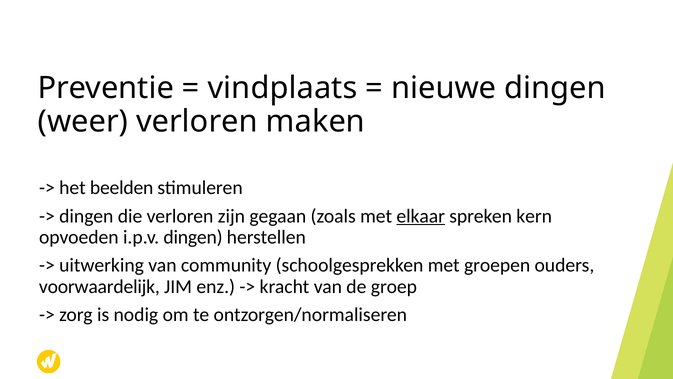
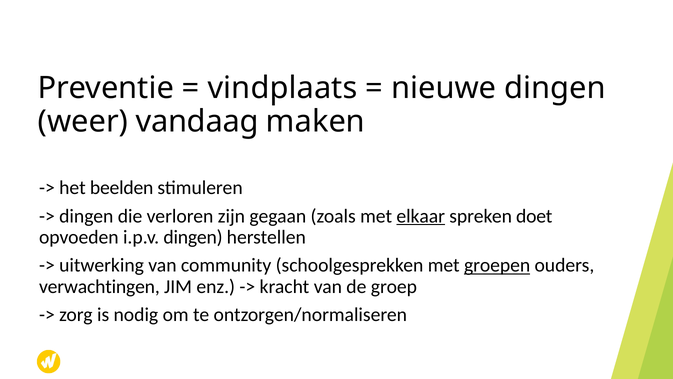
weer verloren: verloren -> vandaag (197, 121)
kern: kern -> doet (534, 216)
groepen underline: none -> present (497, 265)
voorwaardelijk: voorwaardelijk -> verwachtingen (99, 286)
